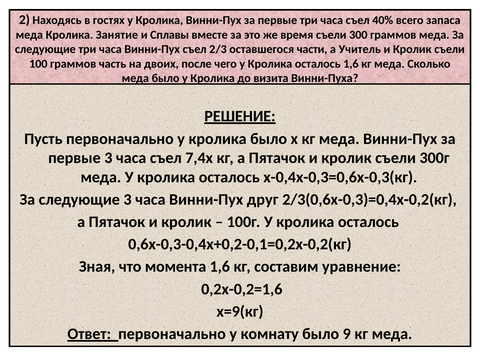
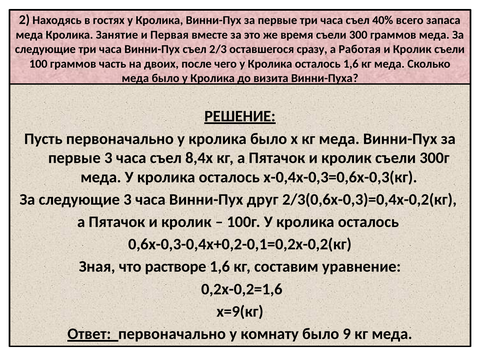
Сплавы: Сплавы -> Первая (169, 35)
части: части -> сразу (312, 49)
Учитель: Учитель -> Работая (360, 49)
7,4х: 7,4х -> 8,4х (199, 158)
момента: момента -> растворе (176, 267)
